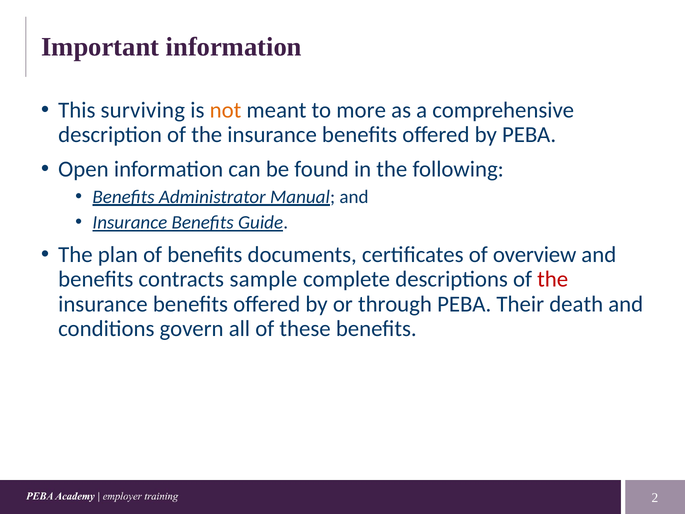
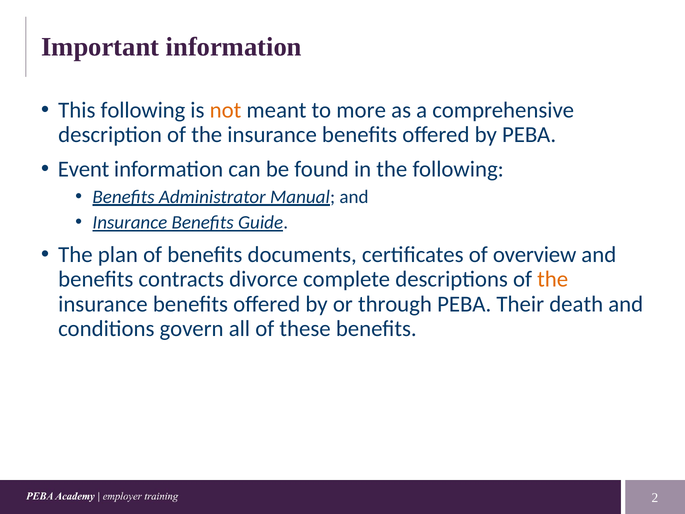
This surviving: surviving -> following (143, 110)
Open: Open -> Event (84, 169)
sample: sample -> divorce (264, 279)
the colour: red -> orange (553, 279)
